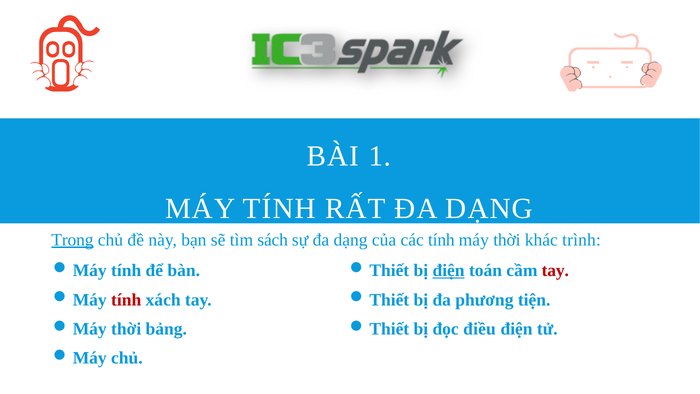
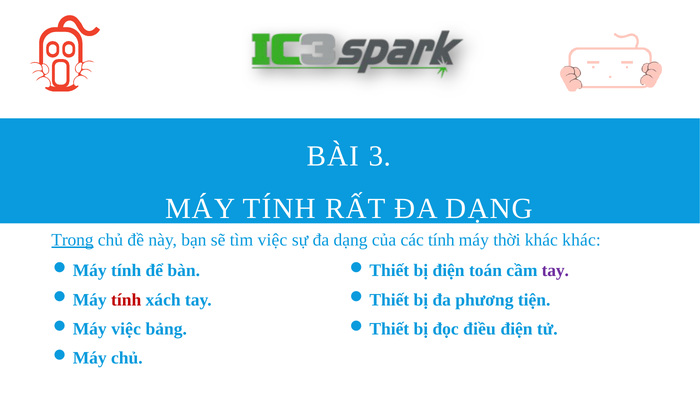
1: 1 -> 3 (380, 156)
tìm sách: sách -> việc (272, 240)
khác trình: trình -> khác (582, 240)
điện underline: present -> none (449, 270)
tay colour: red -> purple (555, 270)
thời: thời -> việc (126, 329)
